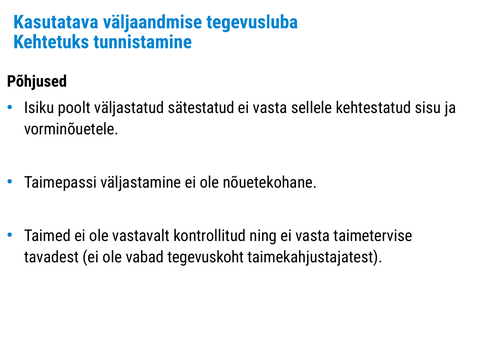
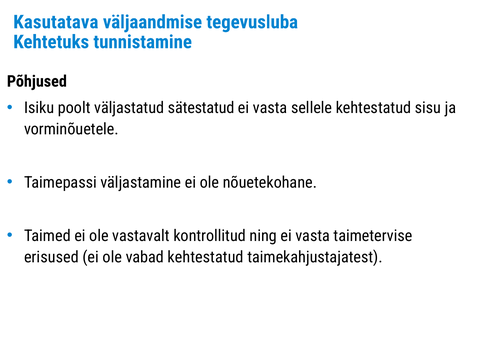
tavadest: tavadest -> erisused (51, 258)
vabad tegevuskoht: tegevuskoht -> kehtestatud (206, 258)
